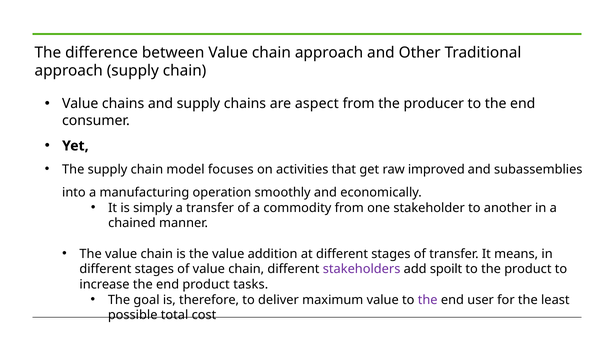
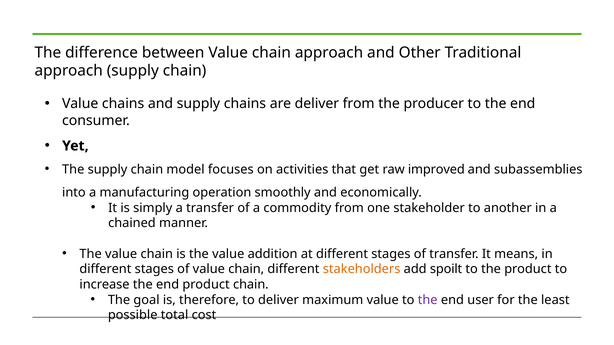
are aspect: aspect -> deliver (317, 104)
stakeholders colour: purple -> orange (362, 269)
product tasks: tasks -> chain (251, 285)
